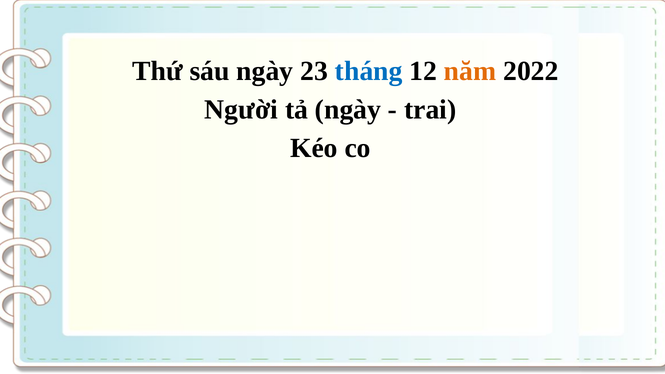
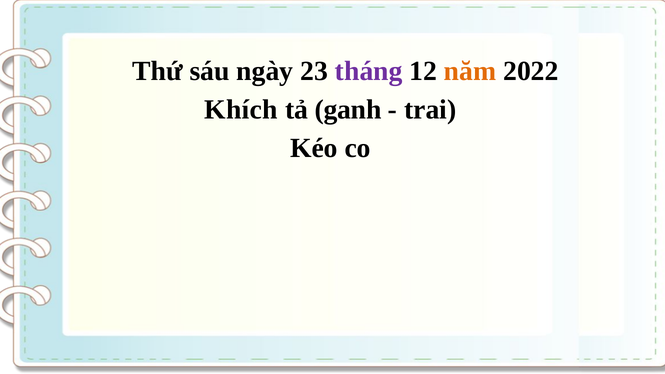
tháng colour: blue -> purple (369, 71)
Người: Người -> Khích (241, 110)
tả ngày: ngày -> ganh (348, 110)
